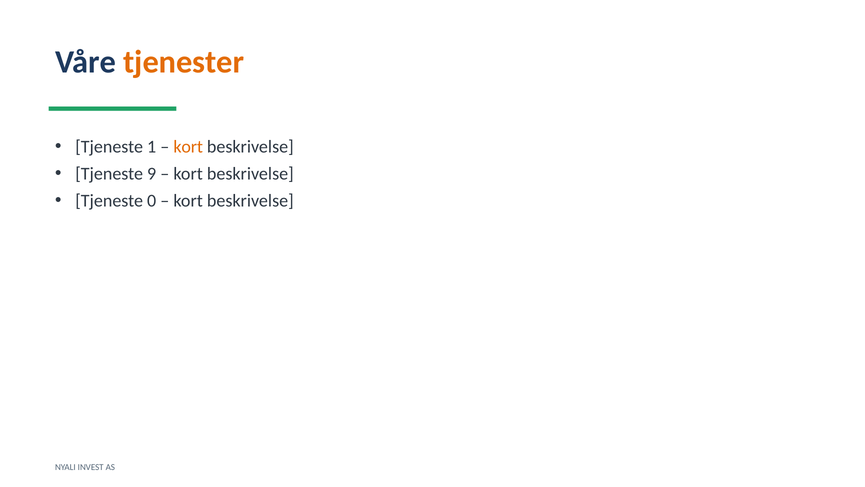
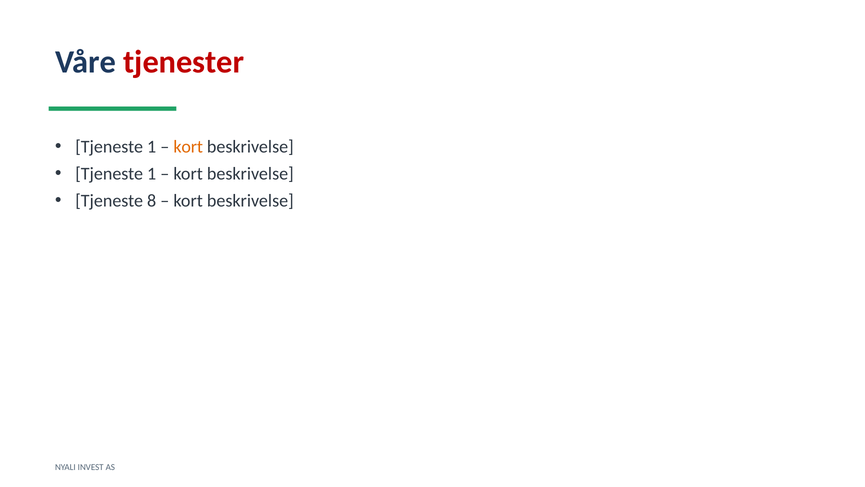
tjenester colour: orange -> red (184, 62)
9: 9 -> 1 (152, 174)
0: 0 -> 8 (152, 201)
